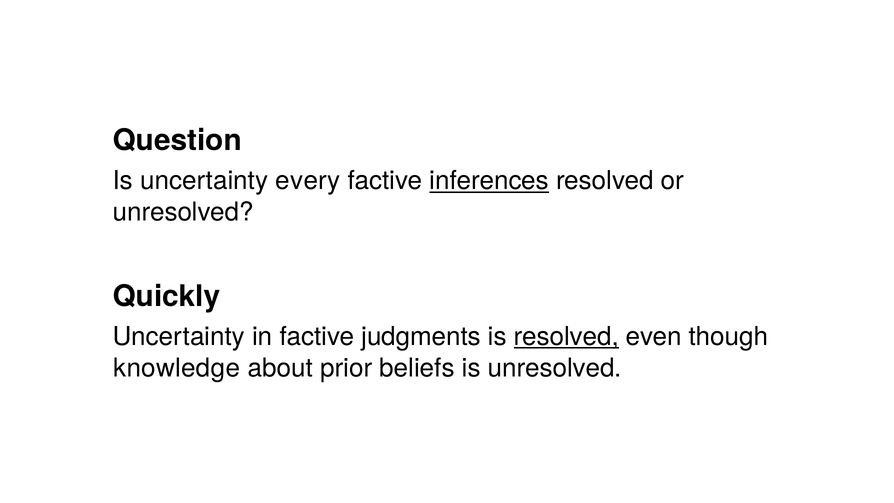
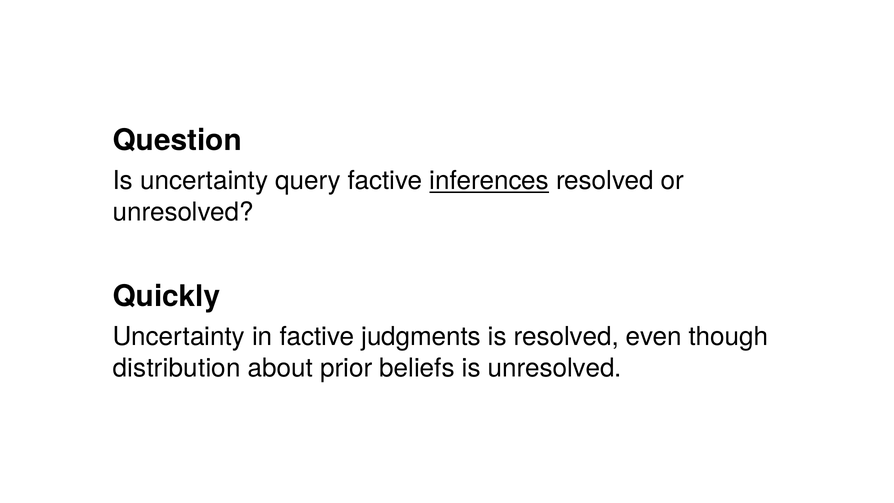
every: every -> query (308, 181)
resolved underline: present -> none (566, 337)
knowledge: knowledge -> distribution (177, 368)
